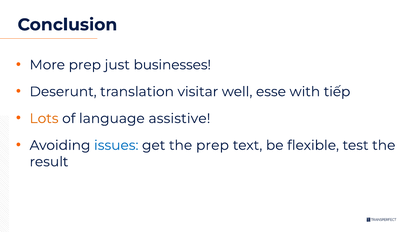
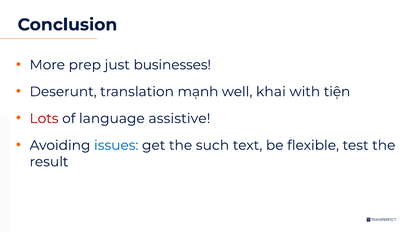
visitar: visitar -> mạnh (198, 92)
esse: esse -> khai (271, 92)
tiếp: tiếp -> tiện (337, 92)
Lots colour: orange -> red (44, 119)
the prep: prep -> such (212, 146)
